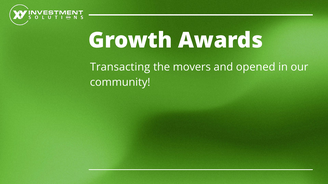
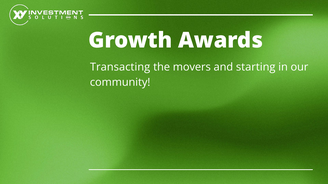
opened: opened -> starting (256, 67)
